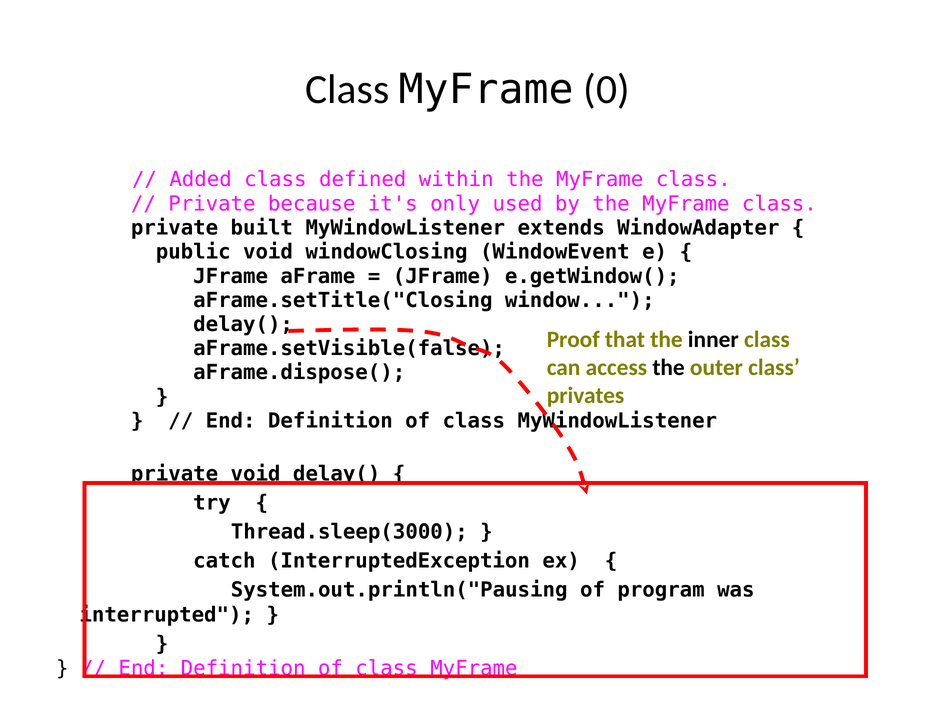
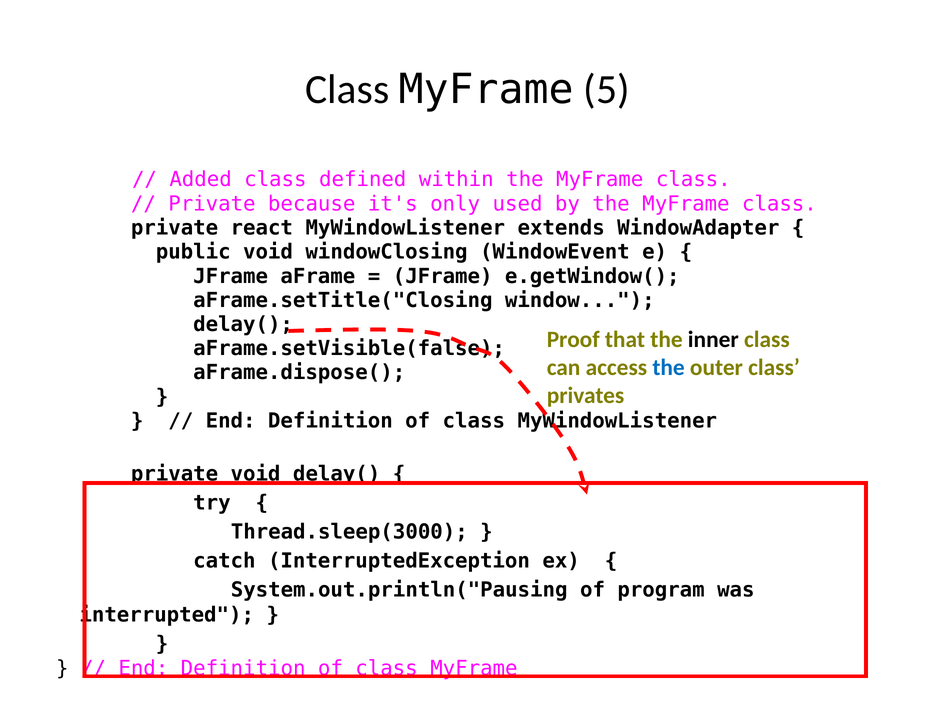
0: 0 -> 5 (607, 89)
built: built -> react (262, 228)
the colour: black -> blue (669, 368)
